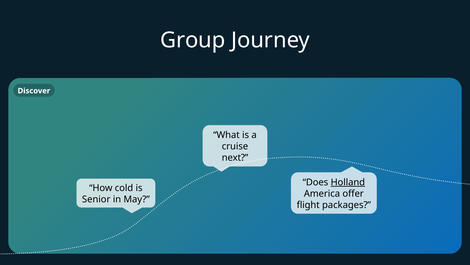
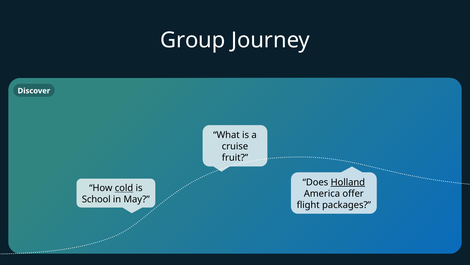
next: next -> fruit (235, 157)
cold underline: none -> present (124, 188)
Senior: Senior -> School (96, 199)
